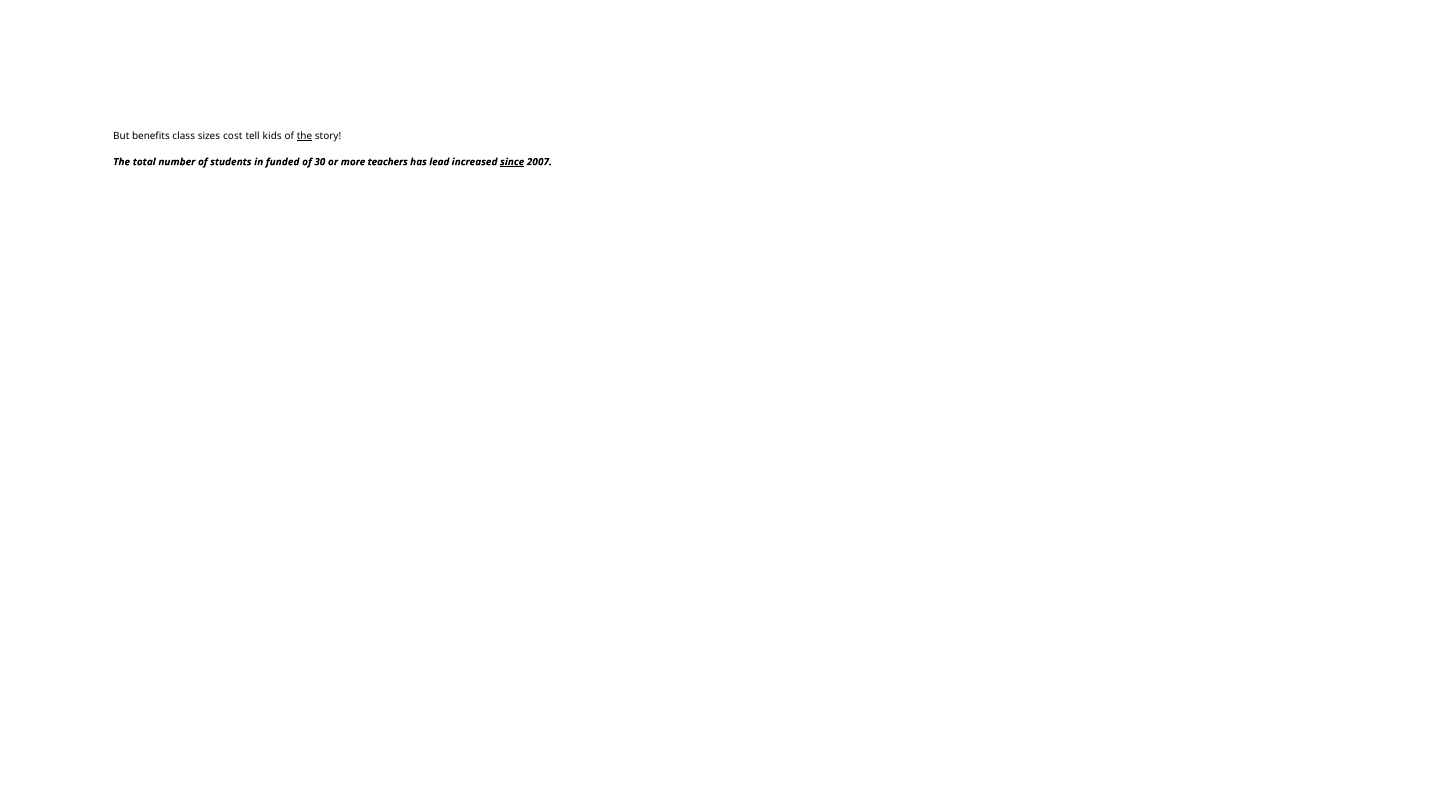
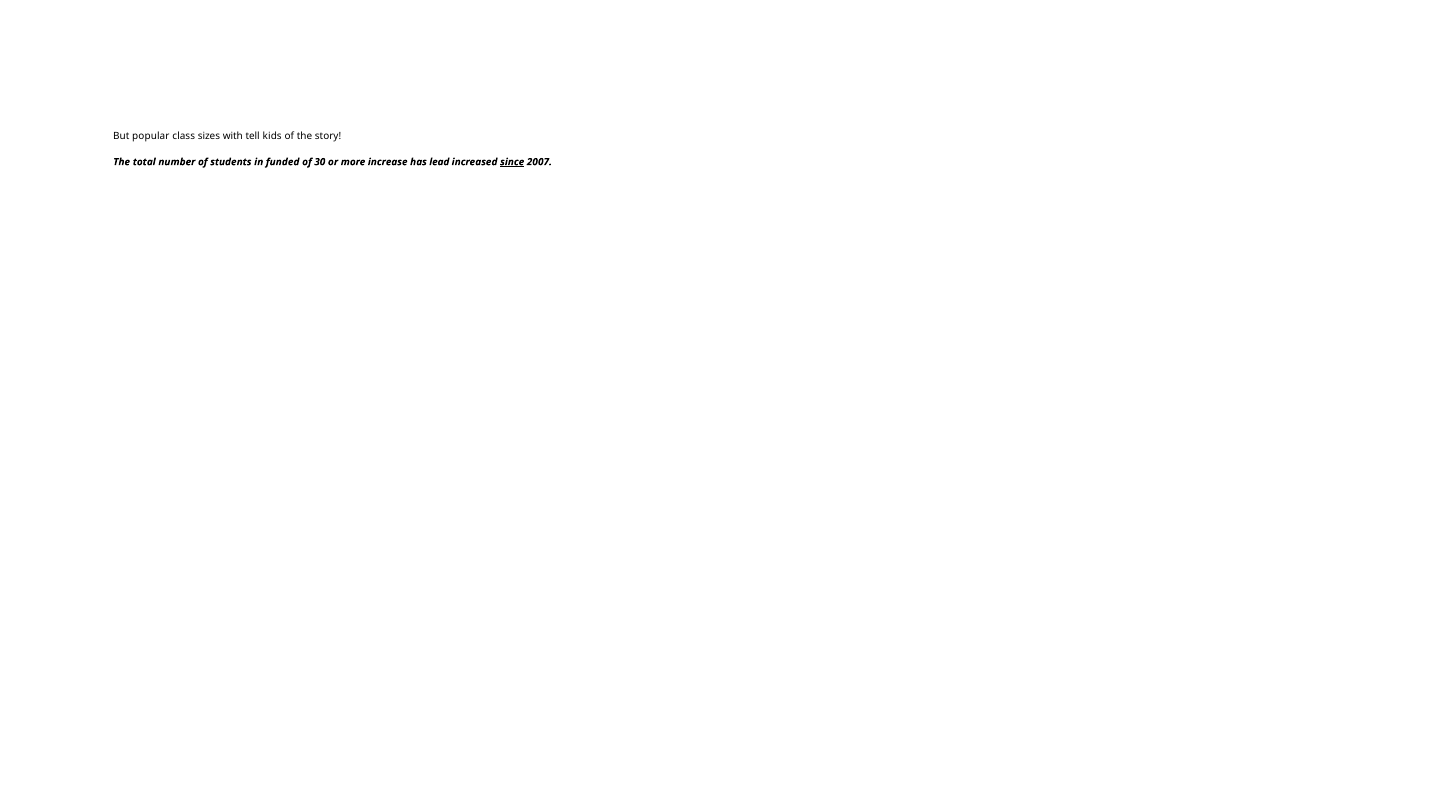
benefits: benefits -> popular (151, 136)
cost: cost -> with (233, 136)
the underline: present -> none (305, 136)
teachers: teachers -> increase (388, 162)
